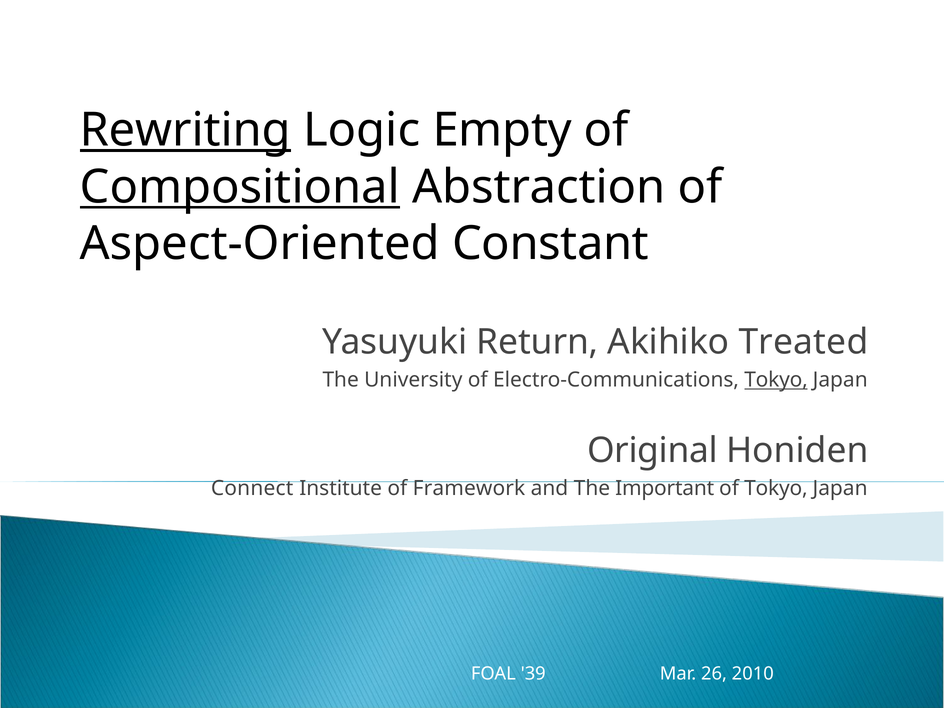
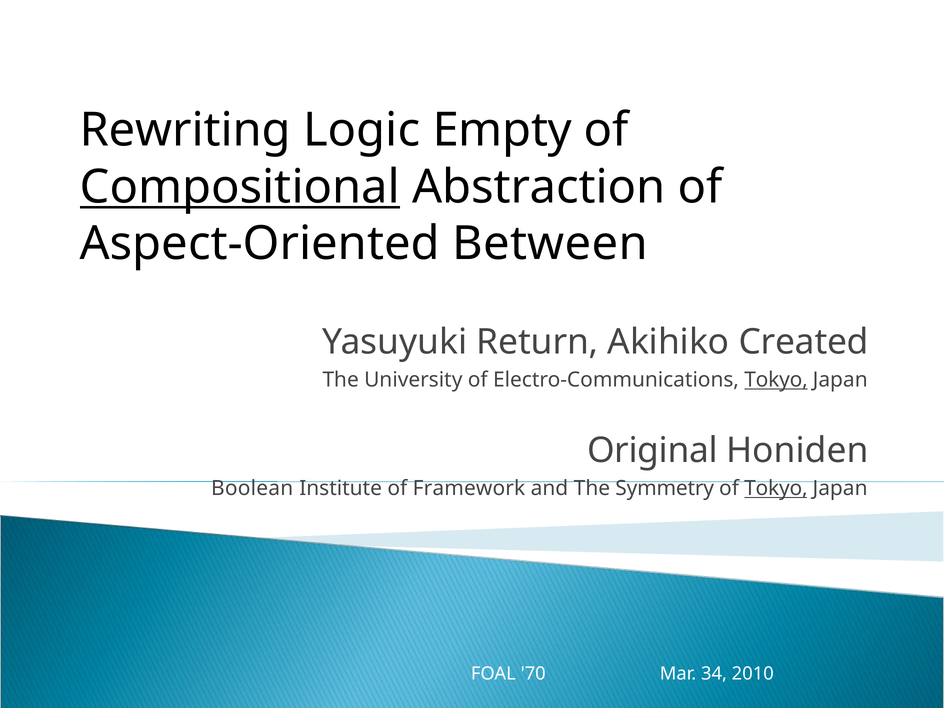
Rewriting underline: present -> none (185, 130)
Constant: Constant -> Between (550, 244)
Treated: Treated -> Created (804, 342)
Connect: Connect -> Boolean (252, 489)
Important: Important -> Symmetry (665, 489)
Tokyo underline: none -> present (776, 489)
39: 39 -> 70 (533, 674)
26: 26 -> 34 (714, 674)
